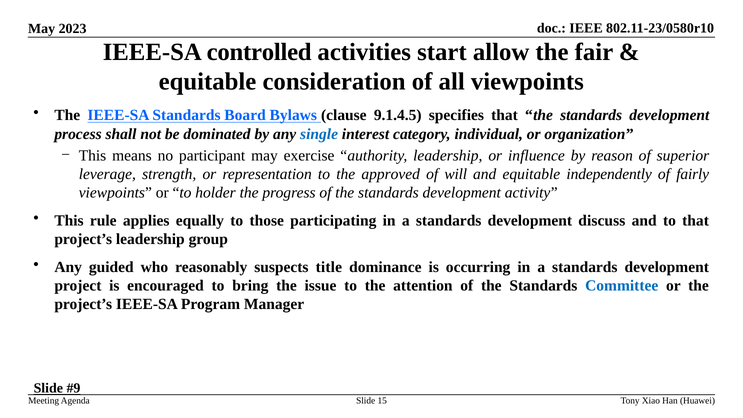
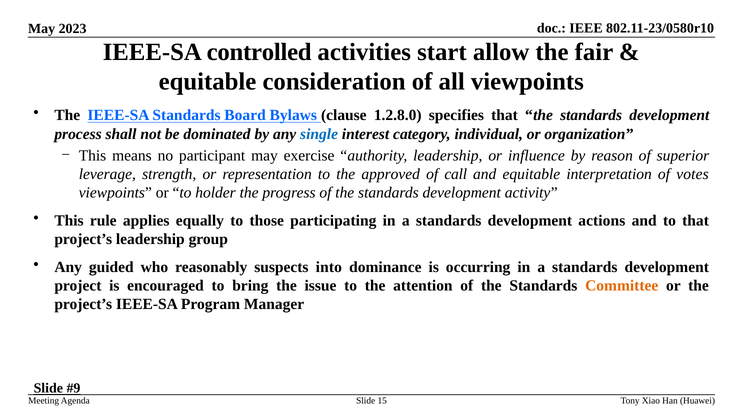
9.1.4.5: 9.1.4.5 -> 1.2.8.0 (398, 115)
will: will -> call (456, 174)
independently: independently -> interpretation (609, 174)
fairly: fairly -> votes (693, 174)
discuss: discuss -> actions (602, 221)
title: title -> into (329, 267)
Committee colour: blue -> orange (622, 286)
